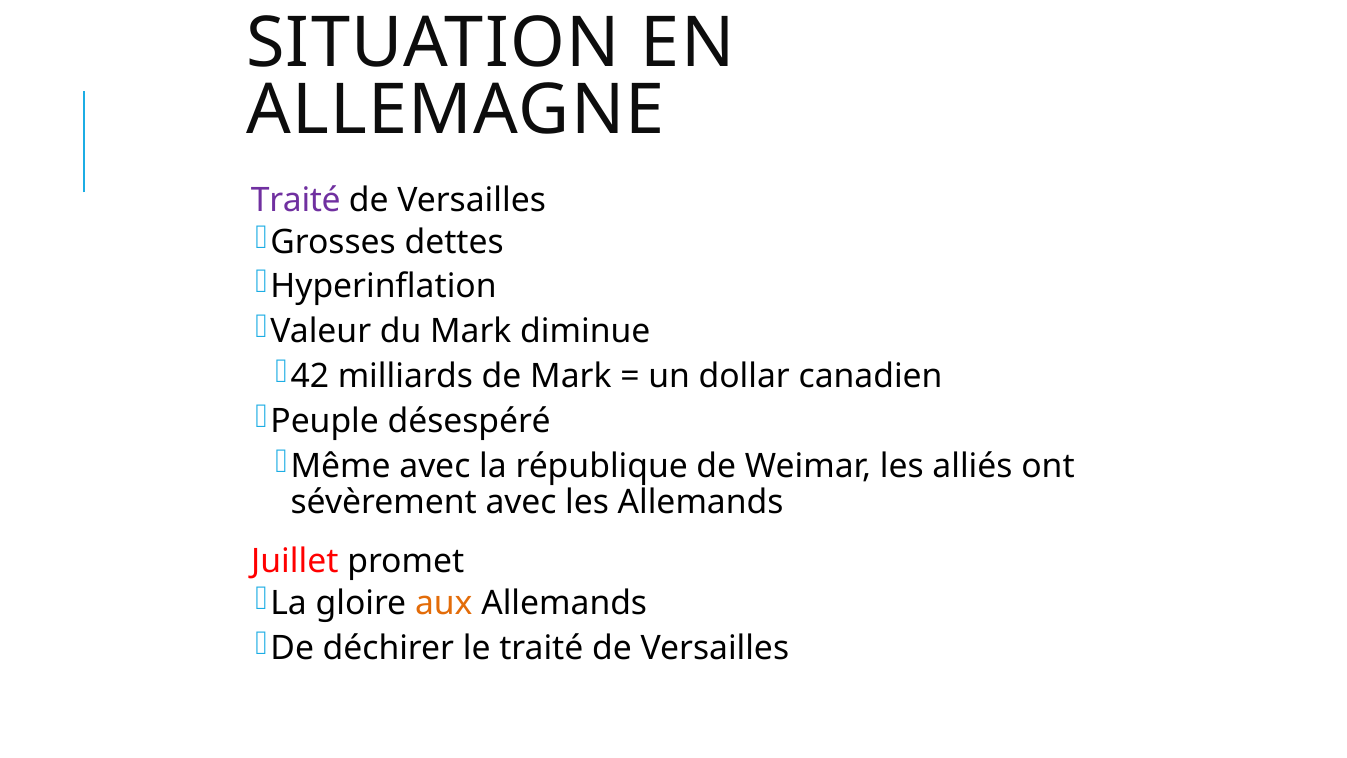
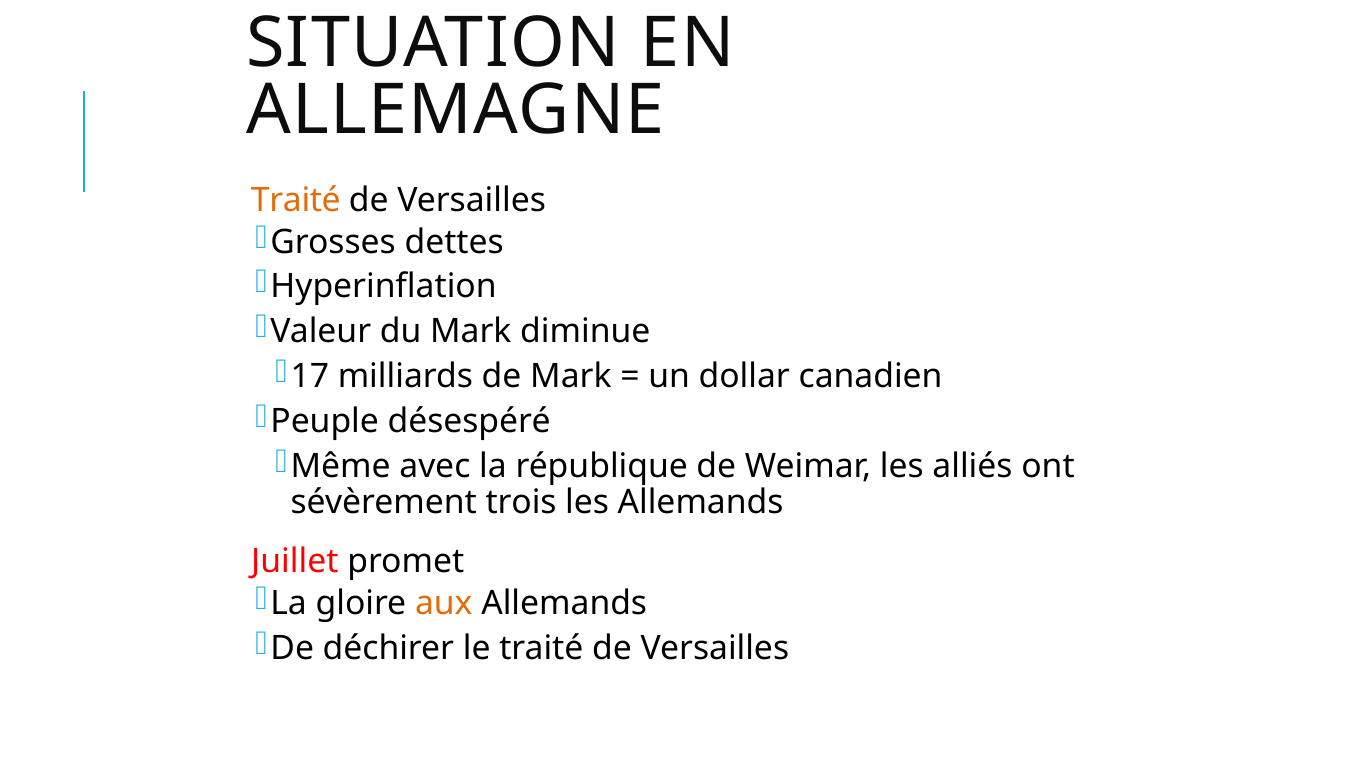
Traité colour: purple -> orange (296, 200)
42: 42 -> 17 (310, 376)
sévèrement avec: avec -> trois (521, 502)
